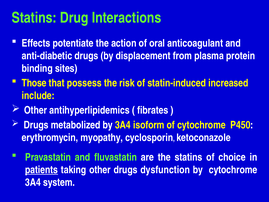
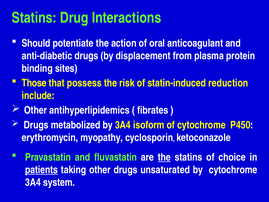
Effects: Effects -> Should (36, 43)
increased: increased -> reduction (228, 83)
the underline: none -> present (164, 157)
dysfunction: dysfunction -> unsaturated (165, 170)
